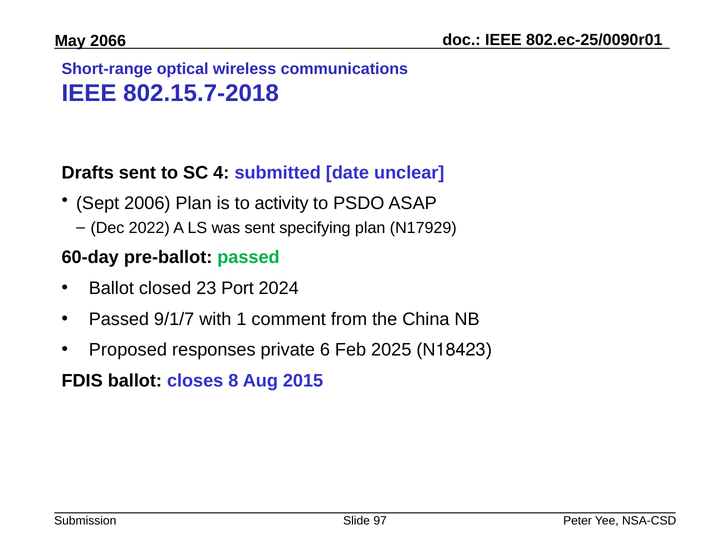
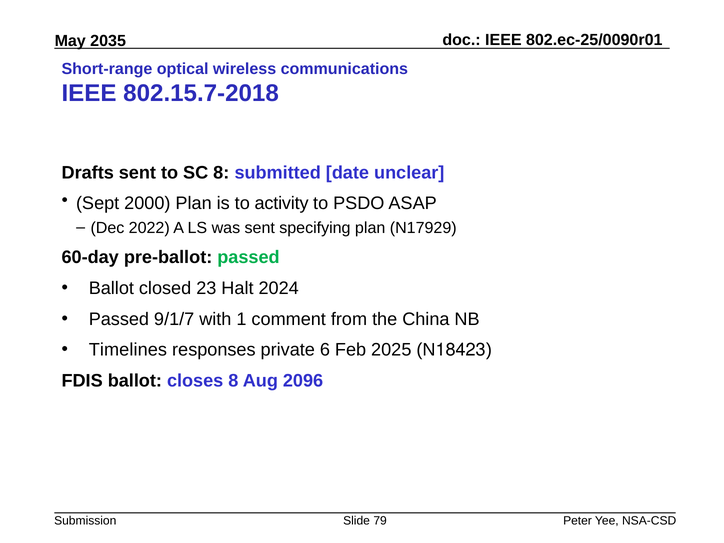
2066: 2066 -> 2035 (108, 41)
SC 4: 4 -> 8 (221, 173)
2006: 2006 -> 2000 (147, 203)
Port: Port -> Halt (237, 288)
Proposed: Proposed -> Timelines (128, 350)
2015: 2015 -> 2096 (303, 381)
97: 97 -> 79 (380, 521)
